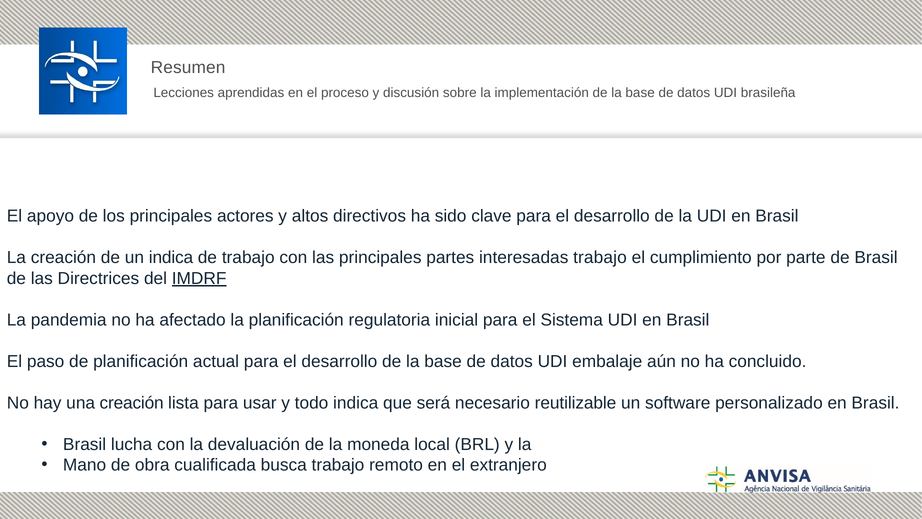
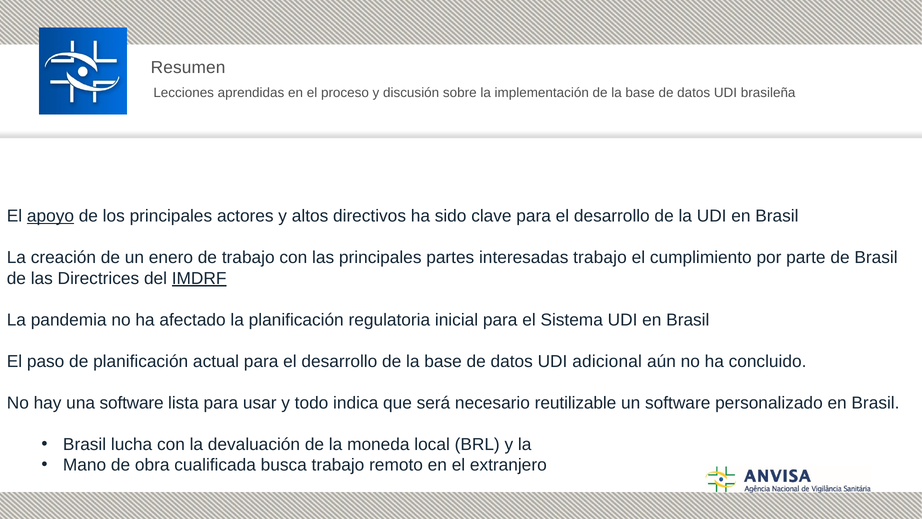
apoyo underline: none -> present (50, 216)
un indica: indica -> enero (171, 257)
embalaje: embalaje -> adicional (607, 361)
una creación: creación -> software (132, 403)
